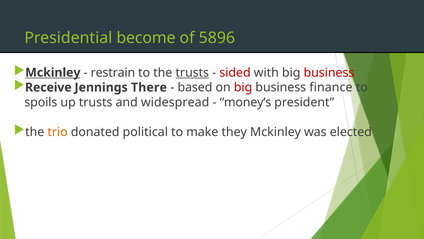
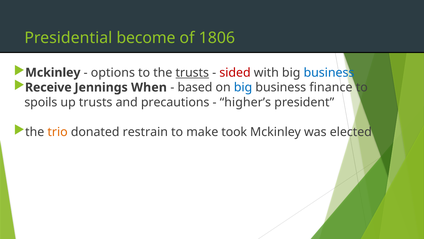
5896: 5896 -> 1806 (217, 38)
Mckinley underline: present -> none (53, 72)
restrain: restrain -> options (113, 72)
business colour: red -> blue (329, 72)
There: There -> When (149, 87)
big colour: red -> blue (243, 87)
widespread: widespread -> precautions (175, 102)
money’s: money’s -> higher’s (245, 102)
political: political -> restrain (145, 132)
they: they -> took (234, 132)
